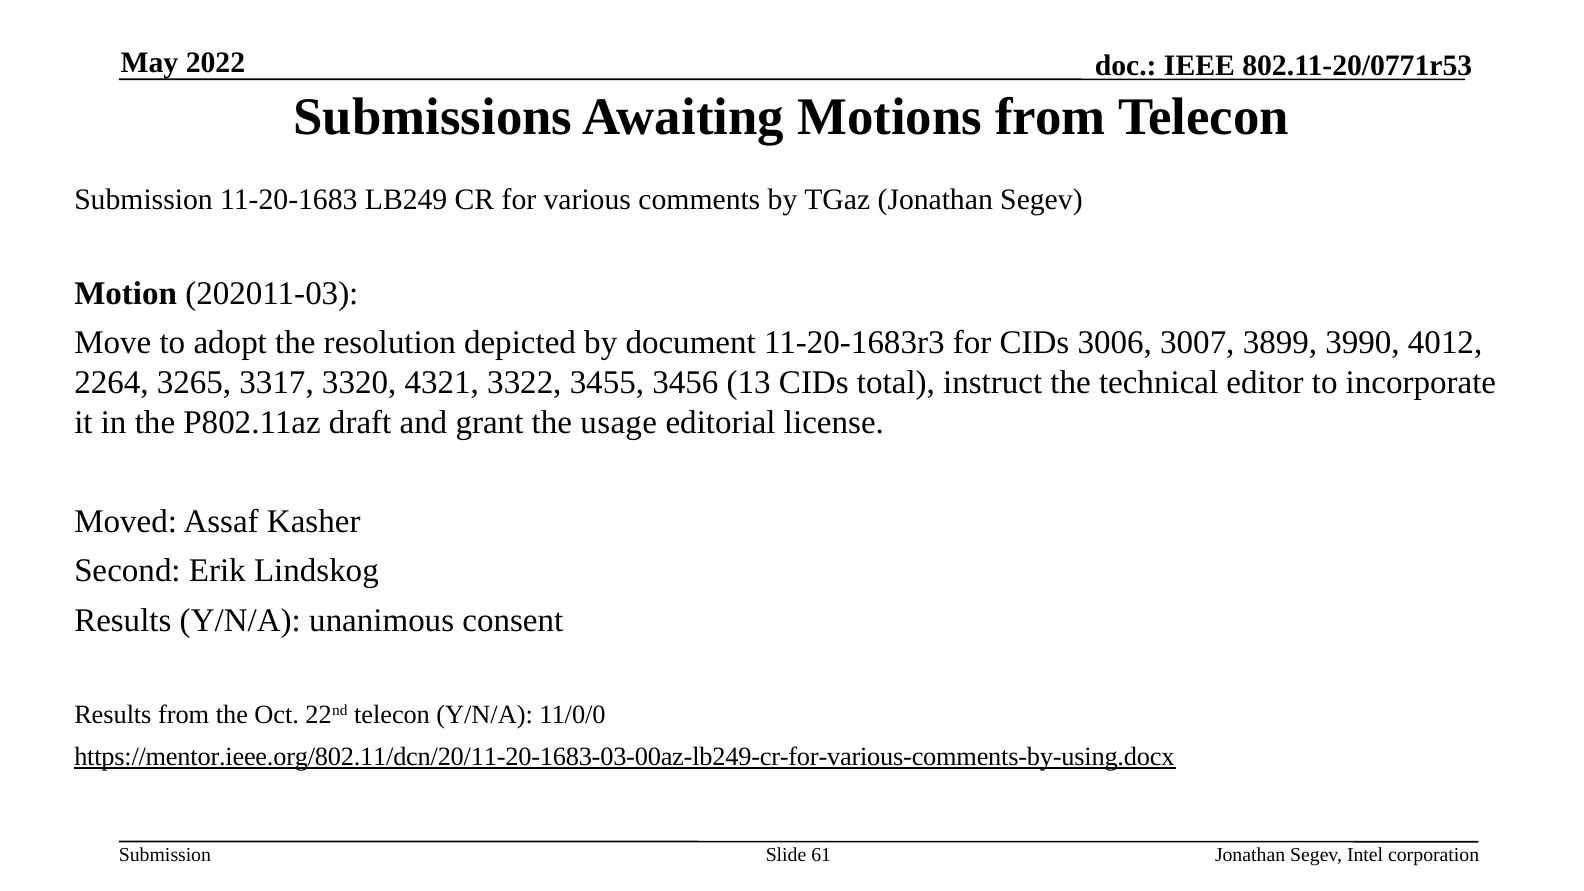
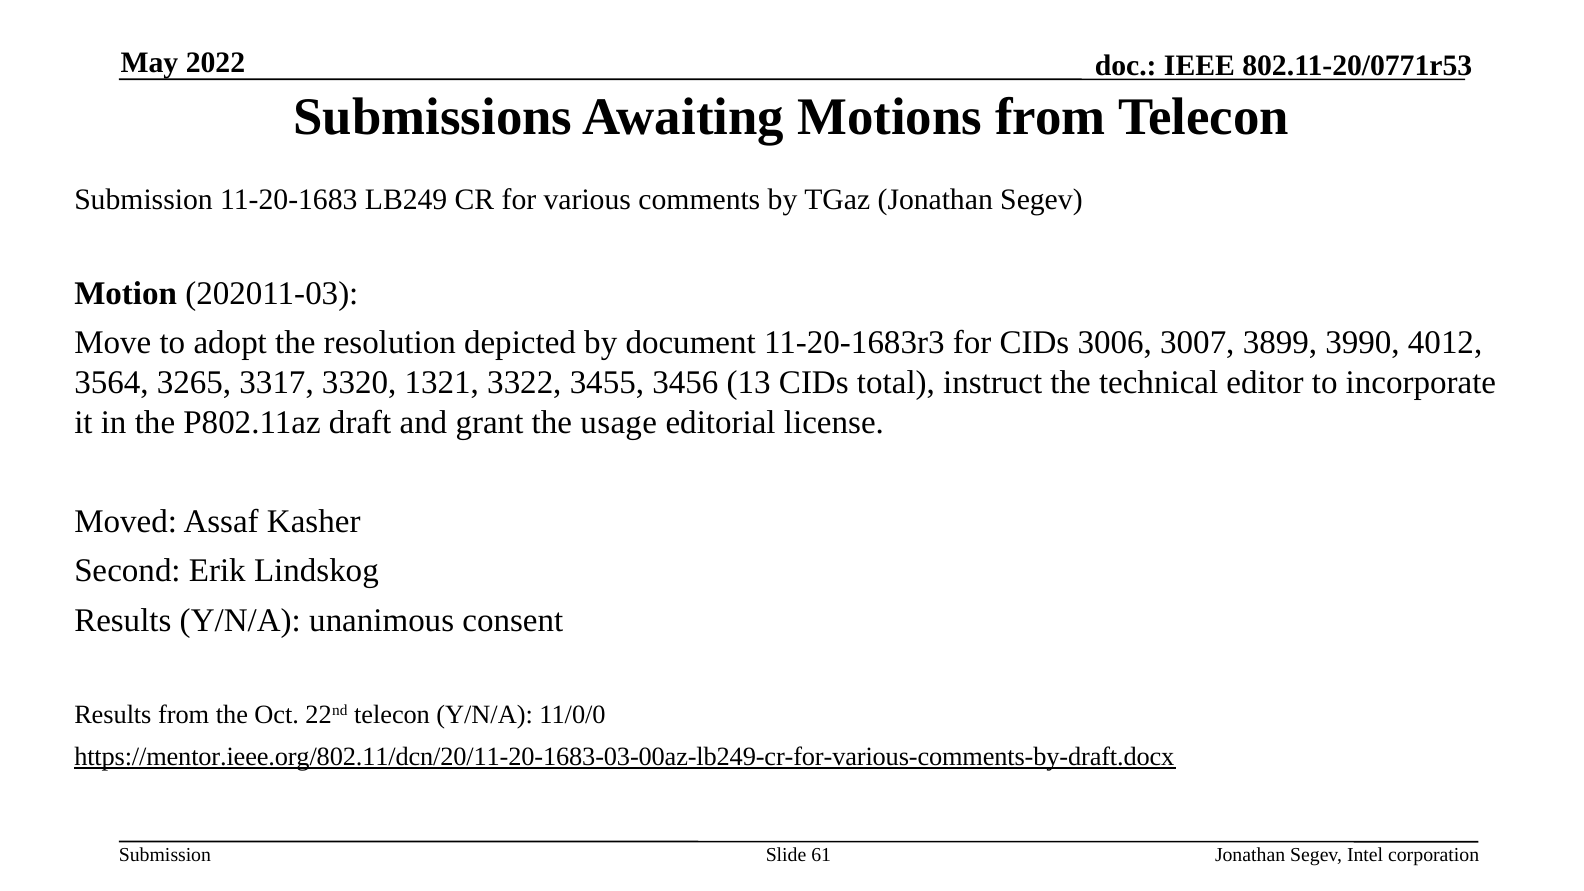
2264: 2264 -> 3564 (111, 383)
4321: 4321 -> 1321 (442, 383)
https://mentor.ieee.org/802.11/dcn/20/11-20-1683-03-00az-lb249-cr-for-various-comments-by-using.docx: https://mentor.ieee.org/802.11/dcn/20/11-20-1683-03-00az-lb249-cr-for-various-comments-by-using.docx -> https://mentor.ieee.org/802.11/dcn/20/11-20-1683-03-00az-lb249-cr-for-various-comments-by-draft.docx (624, 756)
